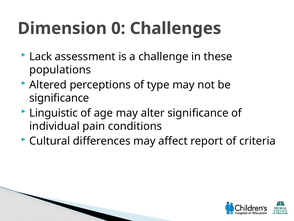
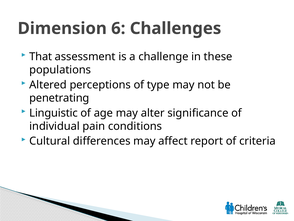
0: 0 -> 6 (118, 28)
Lack: Lack -> That (41, 56)
significance: significance -> penetrating (59, 98)
